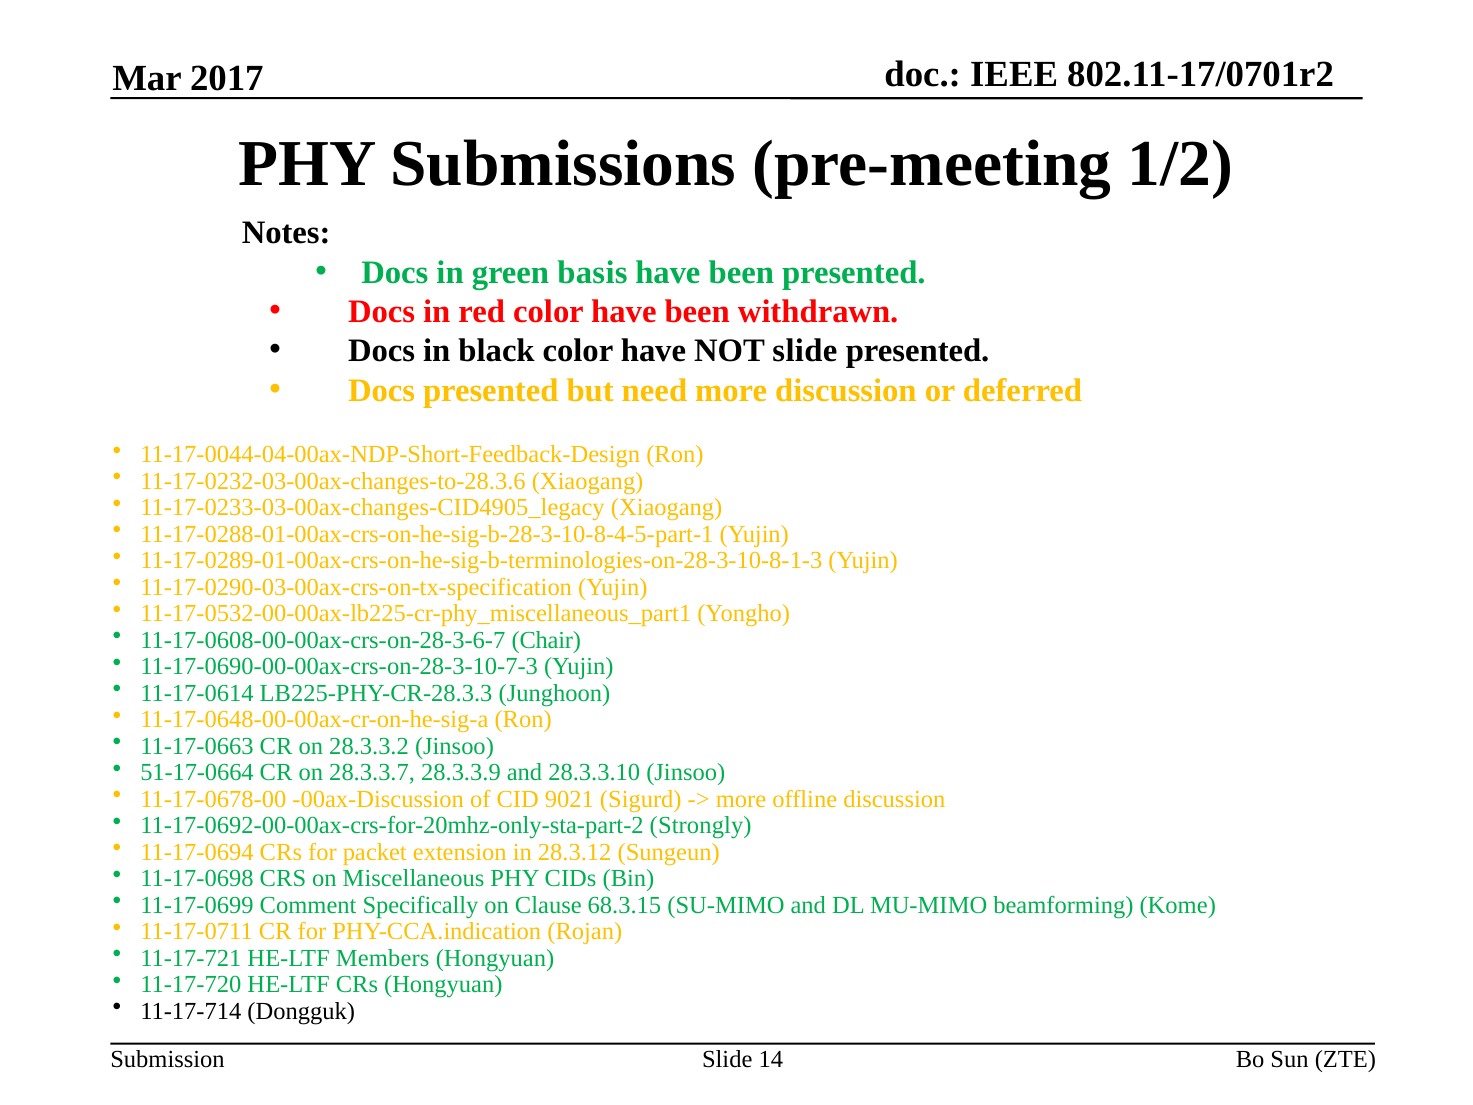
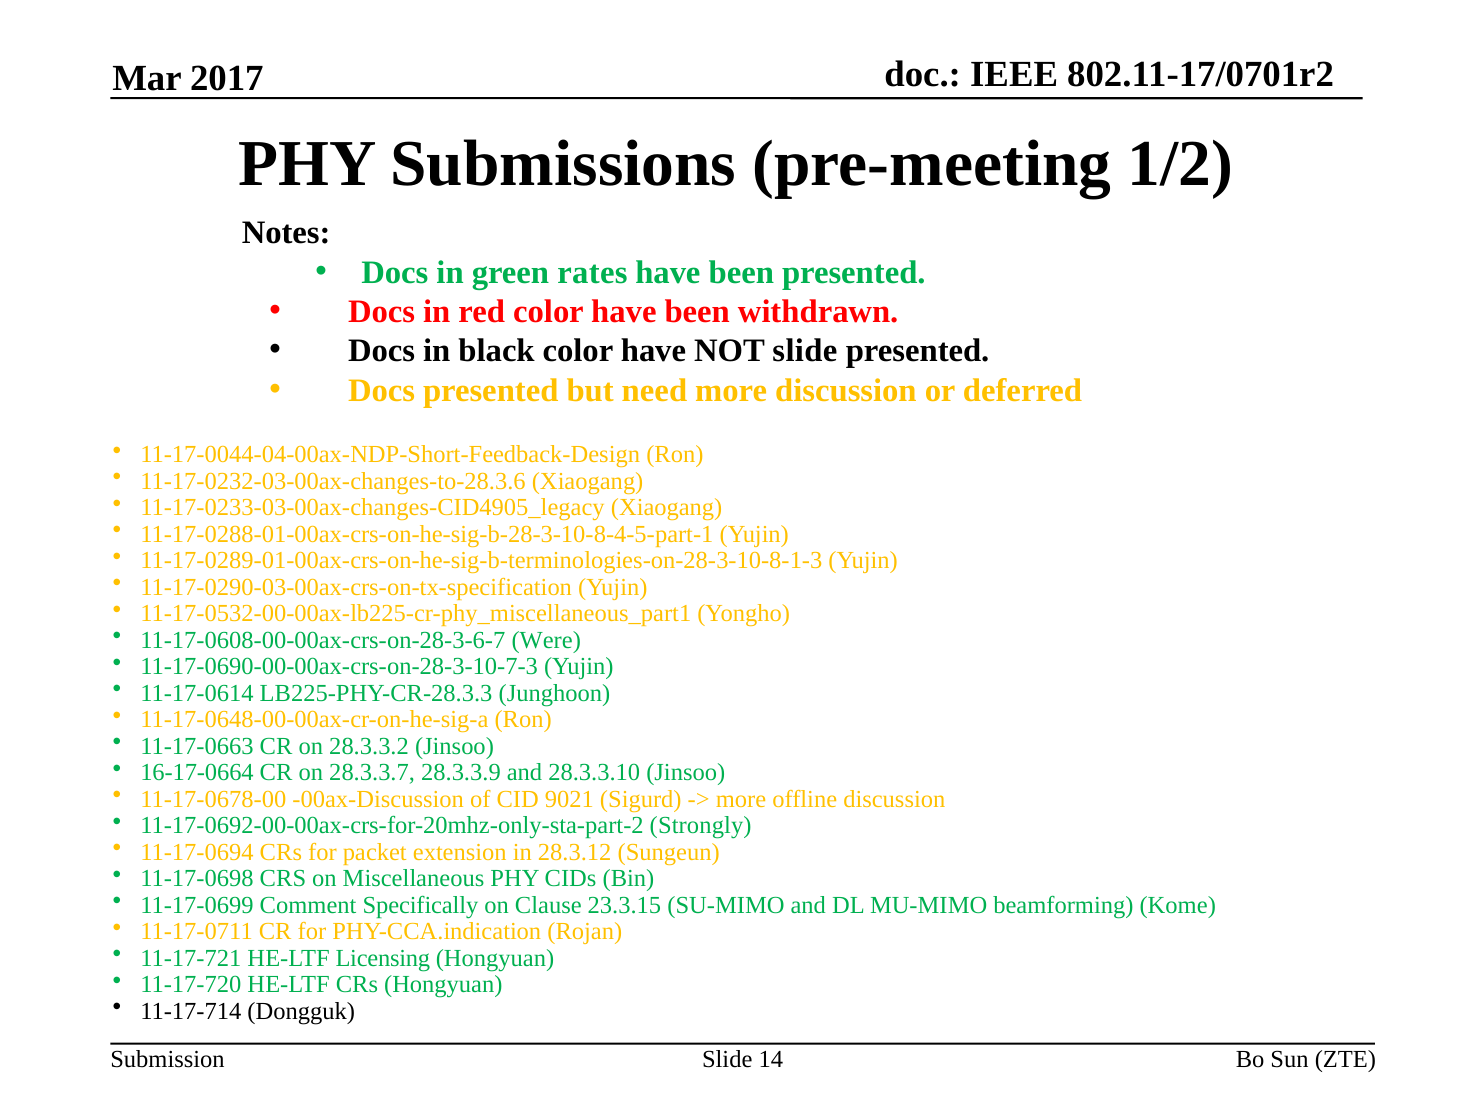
basis: basis -> rates (592, 272)
Chair: Chair -> Were (546, 640)
51-17-0664: 51-17-0664 -> 16-17-0664 (197, 772)
68.3.15: 68.3.15 -> 23.3.15 (624, 905)
Members: Members -> Licensing (383, 958)
